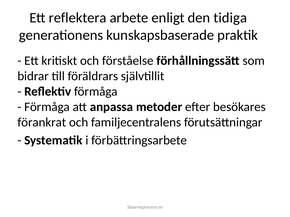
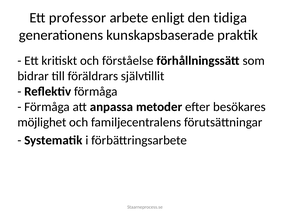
reflektera: reflektera -> professor (78, 18)
förankrat: förankrat -> möjlighet (42, 123)
